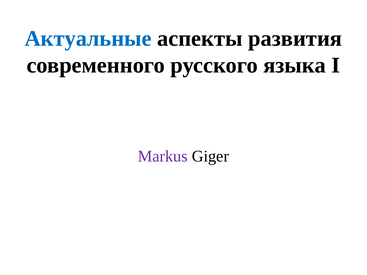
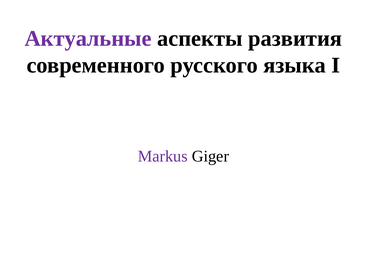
Актуальные colour: blue -> purple (88, 38)
